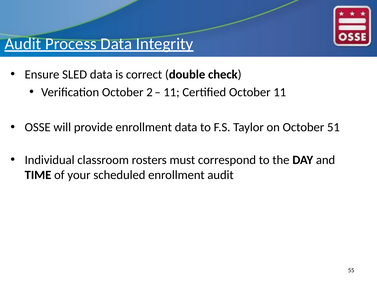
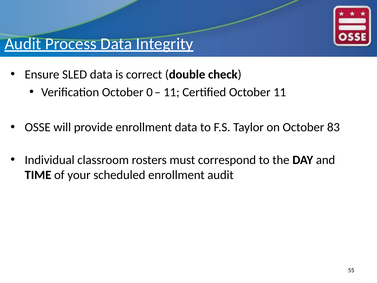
2: 2 -> 0 (150, 92)
51: 51 -> 83 (333, 127)
